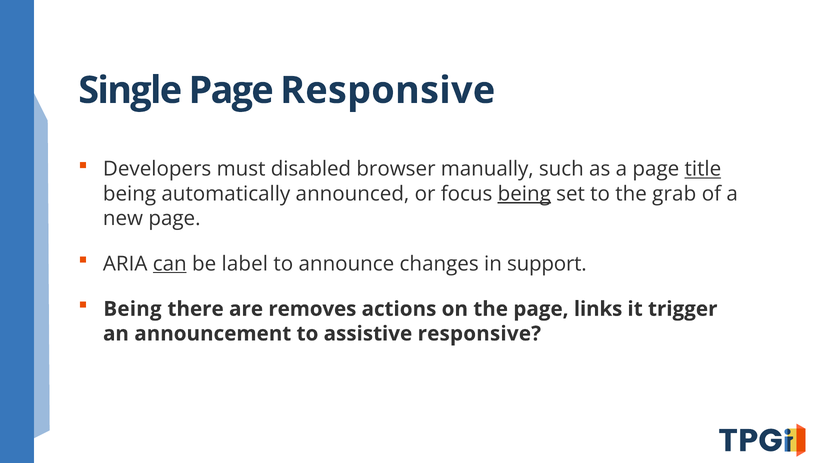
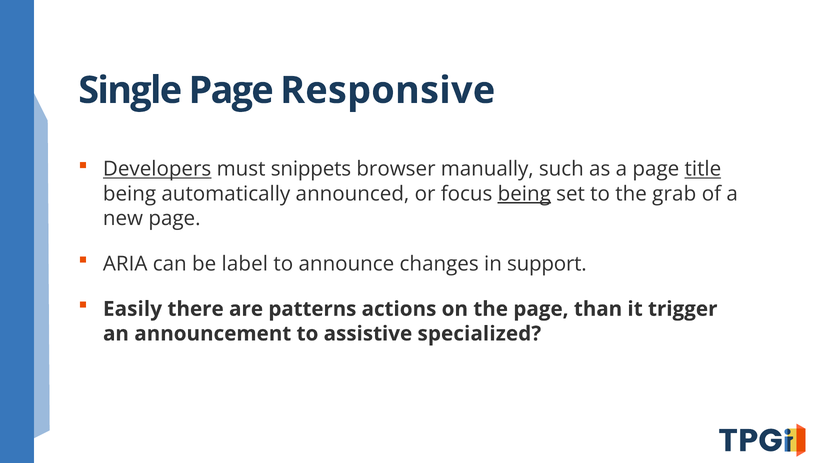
Developers underline: none -> present (157, 169)
disabled: disabled -> snippets (311, 169)
can underline: present -> none (170, 264)
Being: Being -> Easily (133, 309)
removes: removes -> patterns (312, 309)
links: links -> than (598, 309)
assistive responsive: responsive -> specialized (479, 334)
